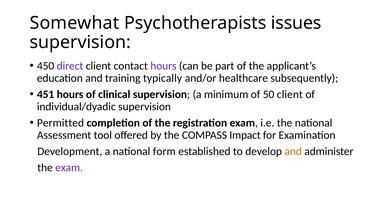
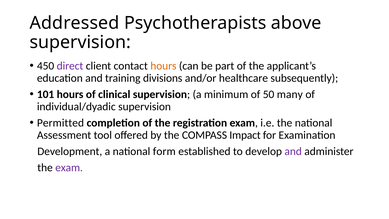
Somewhat: Somewhat -> Addressed (74, 23)
issues: issues -> above (296, 23)
hours colour: purple -> orange (163, 66)
typically: typically -> divisions (163, 78)
451: 451 -> 101 (46, 94)
50 client: client -> many (290, 94)
and colour: orange -> purple (293, 151)
